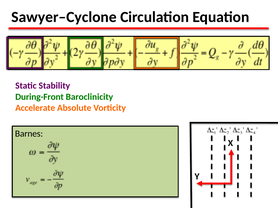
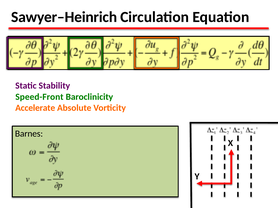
Sawyer–Cyclone: Sawyer–Cyclone -> Sawyer–Heinrich (64, 17)
During-Front: During-Front -> Speed-Front (39, 97)
